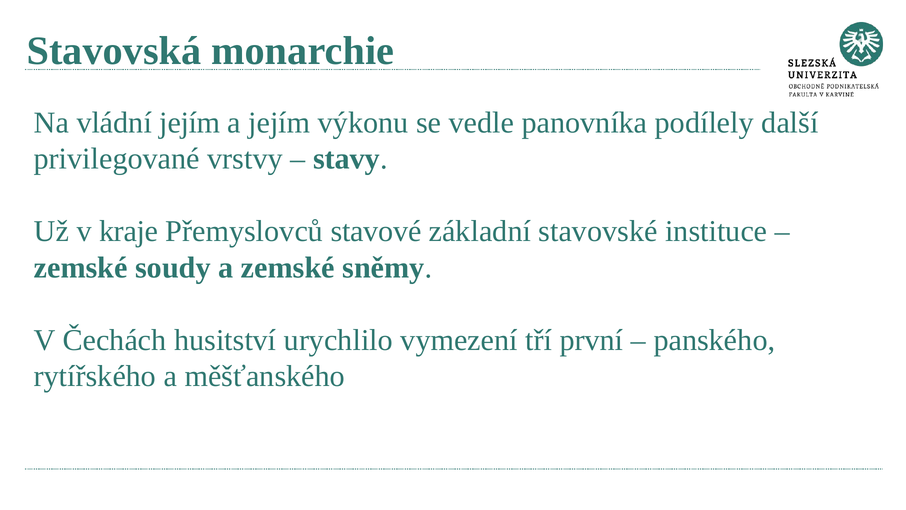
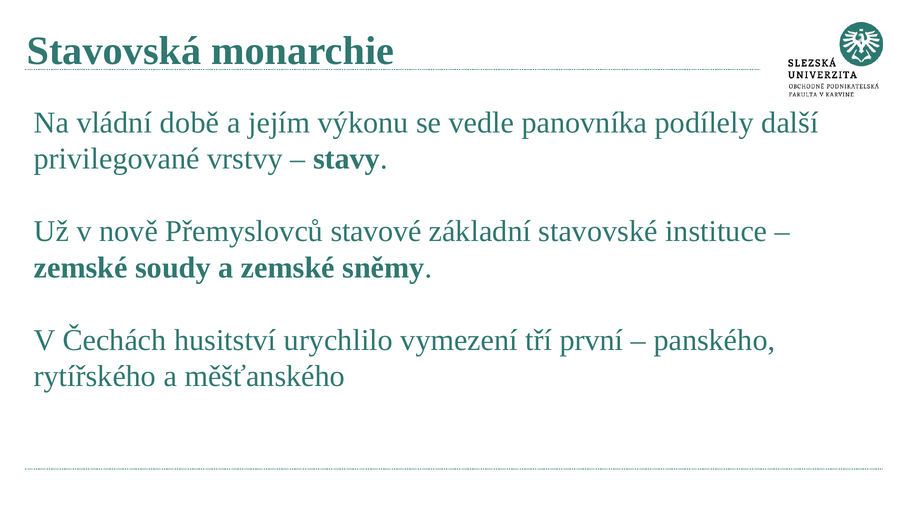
vládní jejím: jejím -> době (190, 123)
kraje: kraje -> nově (129, 231)
